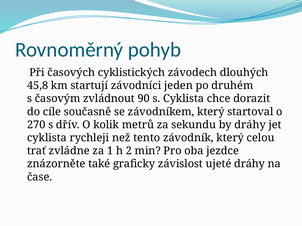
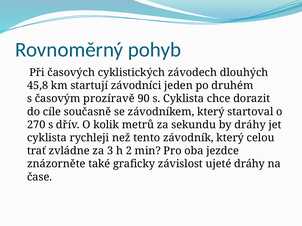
zvládnout: zvládnout -> prozíravě (109, 99)
1: 1 -> 3 (110, 151)
